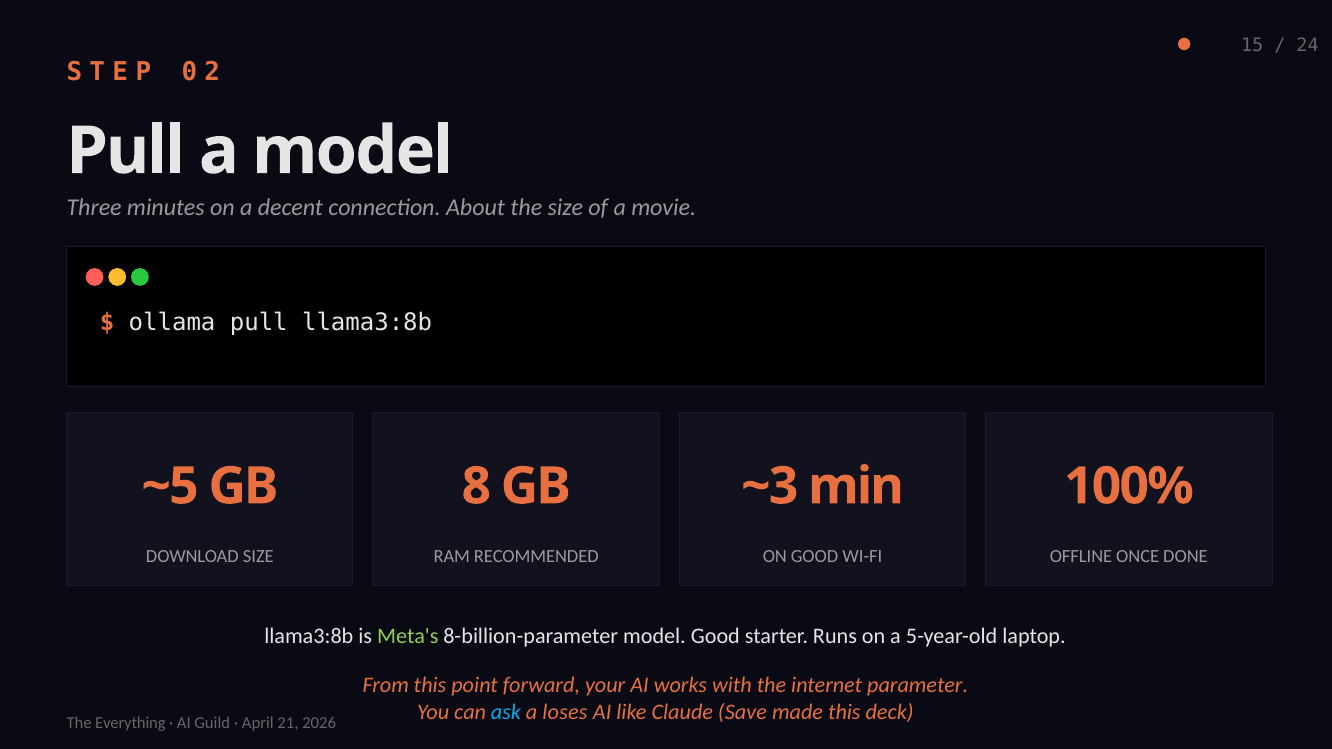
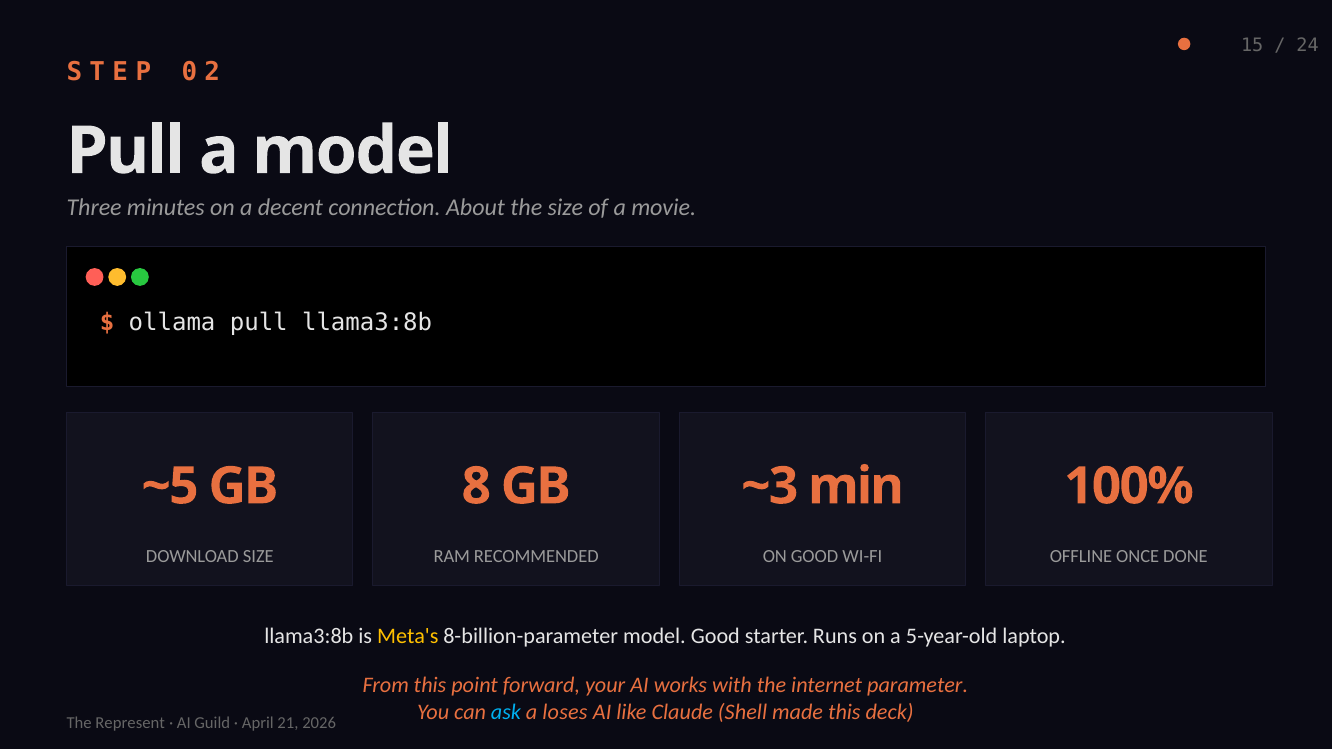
Meta's colour: light green -> yellow (408, 637)
Save: Save -> Shell (743, 712)
Everything: Everything -> Represent (130, 724)
